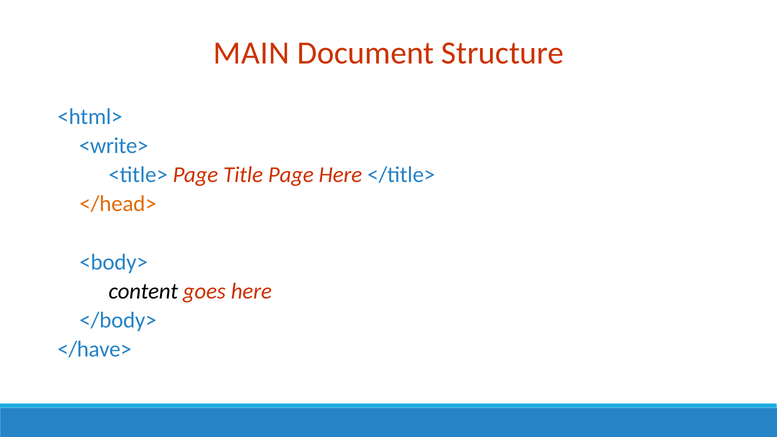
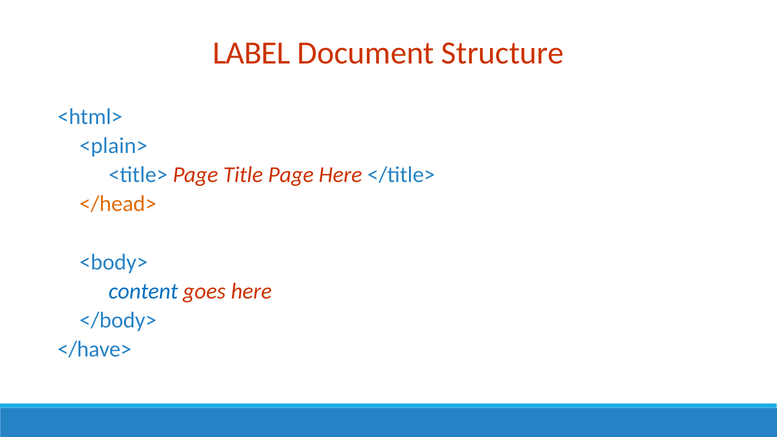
MAIN: MAIN -> LABEL (252, 53)
<write>: <write> -> <plain> (114, 146)
content colour: black -> blue (143, 291)
